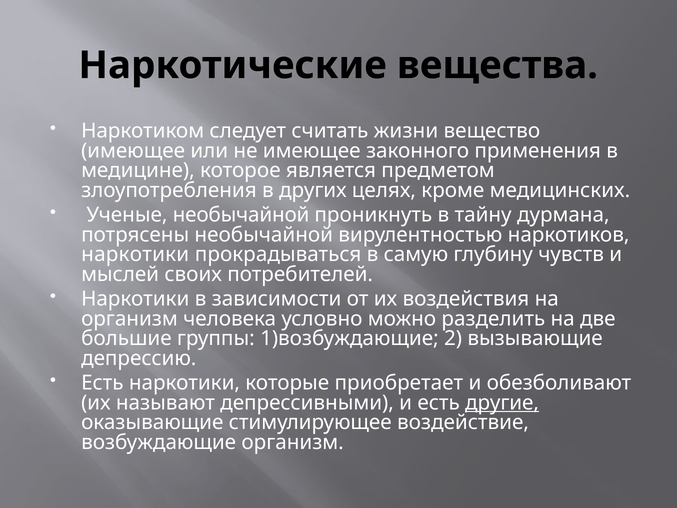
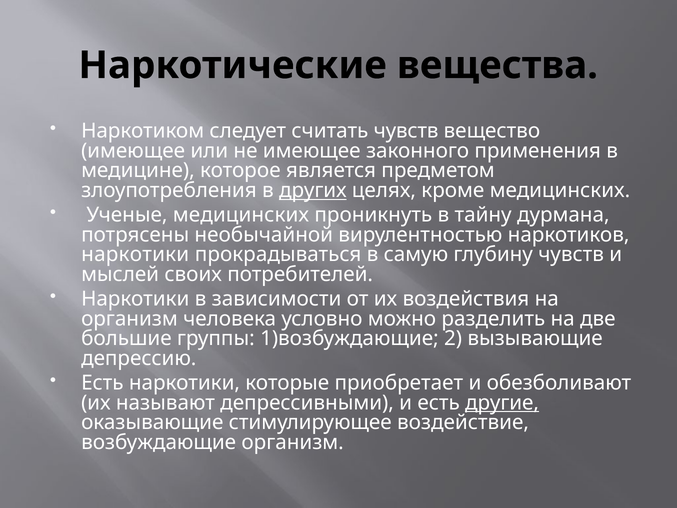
считать жизни: жизни -> чувств (406, 131)
других underline: none -> present (313, 190)
Ученые необычайной: необычайной -> медицинских (241, 215)
